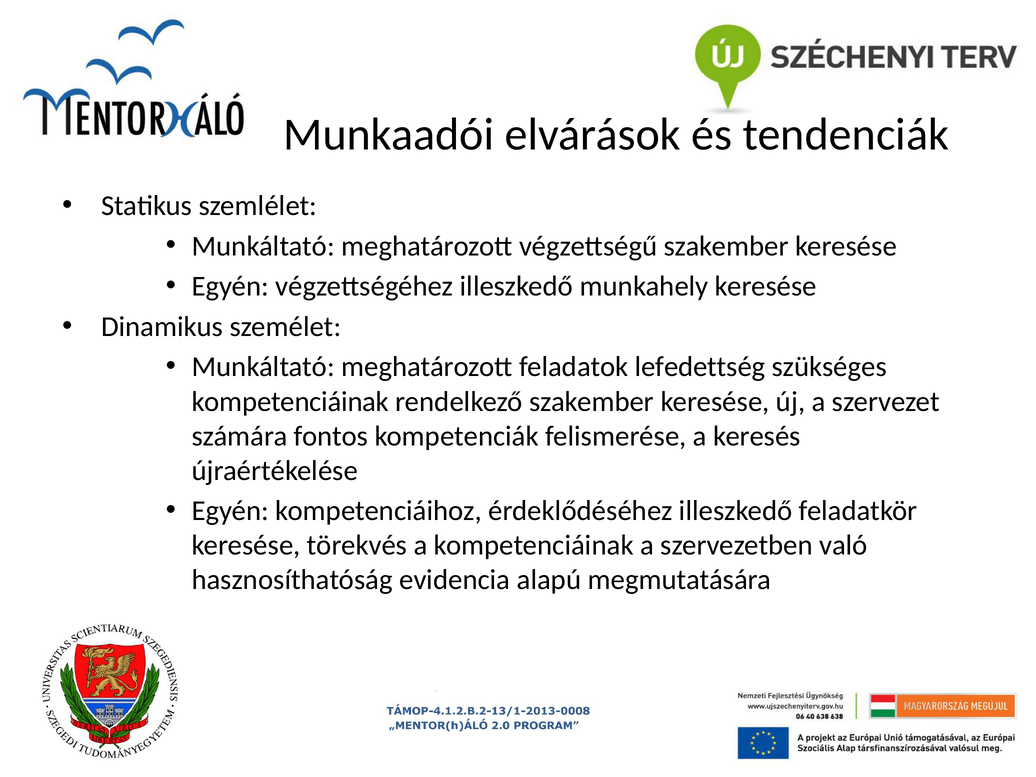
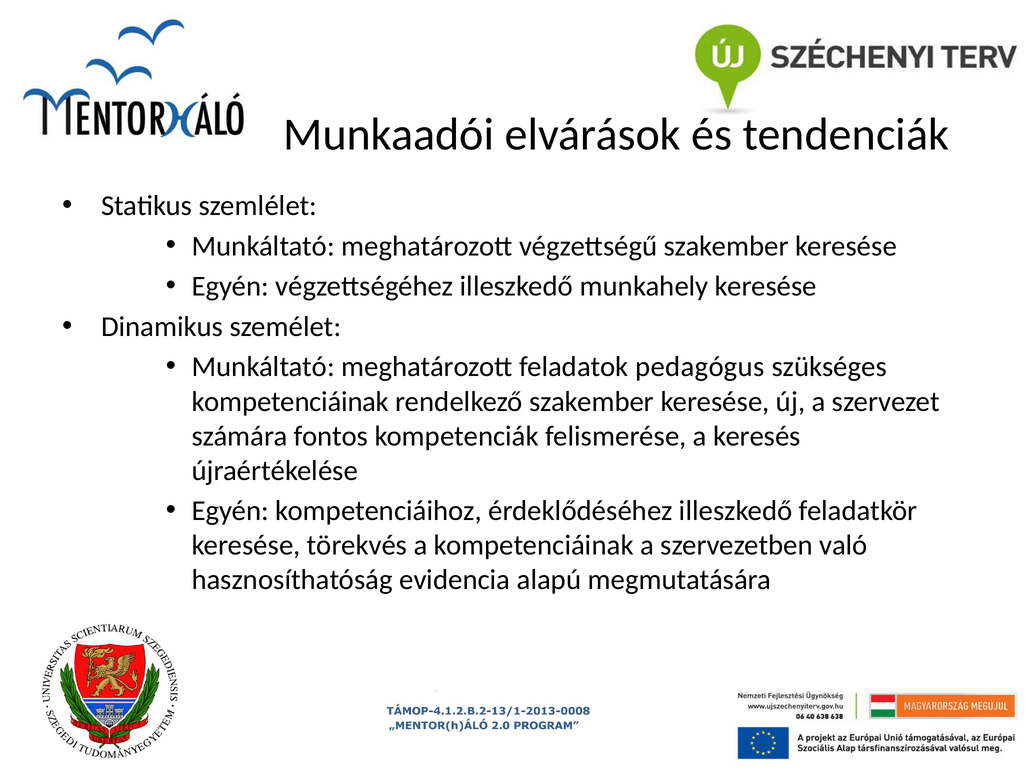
lefedettség: lefedettség -> pedagógus (700, 367)
